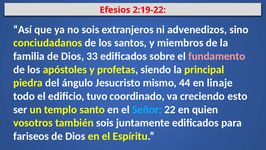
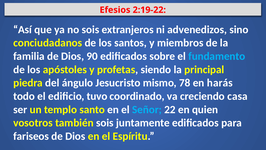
33: 33 -> 90 (92, 56)
fundamento colour: pink -> light blue (217, 56)
44: 44 -> 78 (185, 83)
linaje: linaje -> harás (220, 83)
esto: esto -> casa (237, 96)
